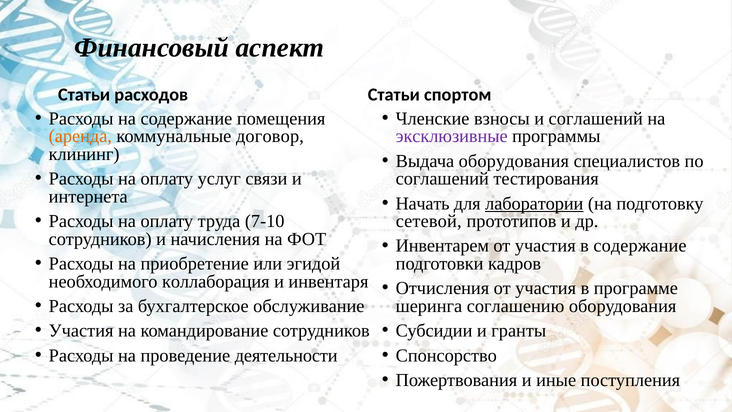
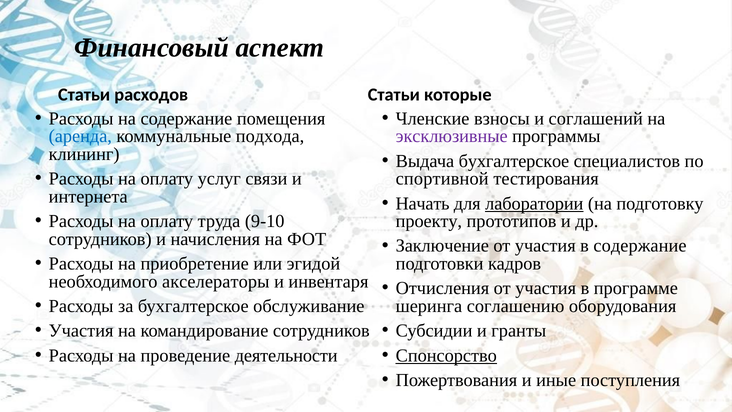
спортом: спортом -> которые (458, 95)
аренда colour: orange -> blue (80, 136)
договор: договор -> подхода (270, 136)
Выдача оборудования: оборудования -> бухгалтерское (514, 161)
соглашений: соглашений -> спортивной (442, 179)
7-10: 7-10 -> 9-10 (265, 221)
сетевой: сетевой -> проекту (429, 221)
Инвентарем: Инвентарем -> Заключение (442, 246)
коллаборация: коллаборация -> акселераторы (216, 281)
Спонсорство underline: none -> present (446, 355)
